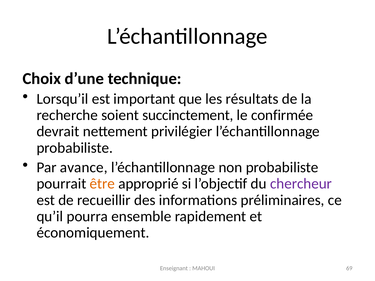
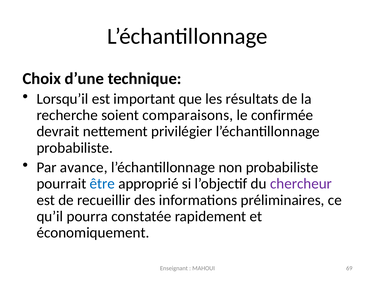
succinctement: succinctement -> comparaisons (188, 115)
être colour: orange -> blue (102, 184)
ensemble: ensemble -> constatée (141, 217)
